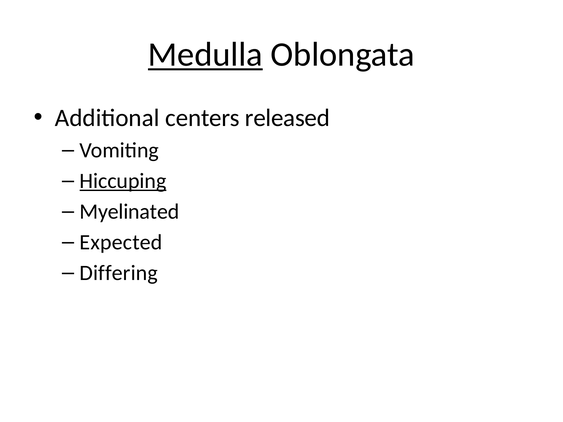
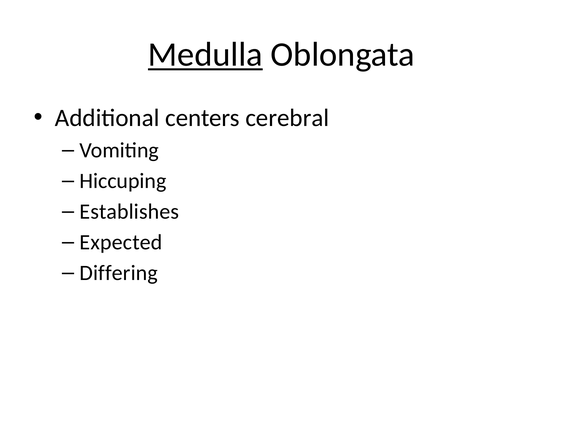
released: released -> cerebral (287, 118)
Hiccuping underline: present -> none (123, 181)
Myelinated: Myelinated -> Establishes (129, 212)
